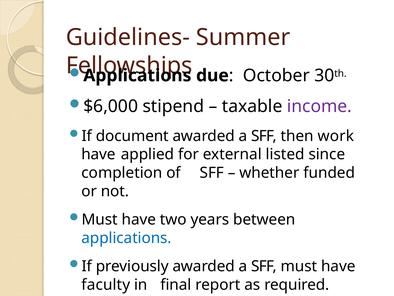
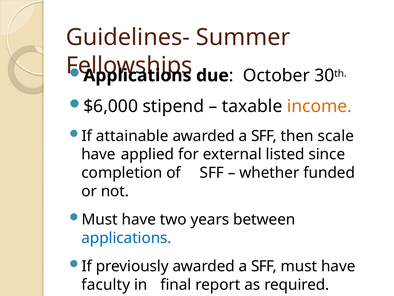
income colour: purple -> orange (319, 106)
document: document -> attainable (132, 136)
work: work -> scale (336, 136)
